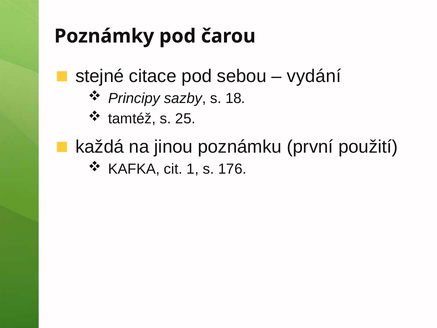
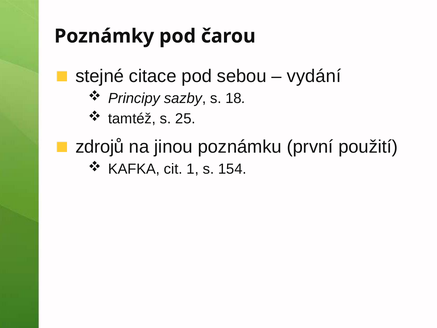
každá: každá -> zdrojů (100, 147)
176: 176 -> 154 (232, 169)
